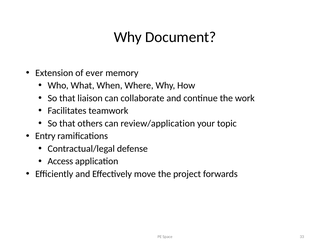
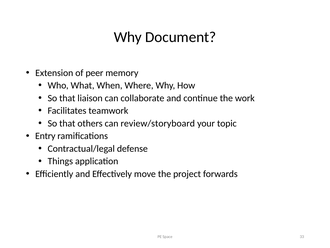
ever: ever -> peer (94, 73)
review/application: review/application -> review/storyboard (158, 123)
Access: Access -> Things (60, 161)
